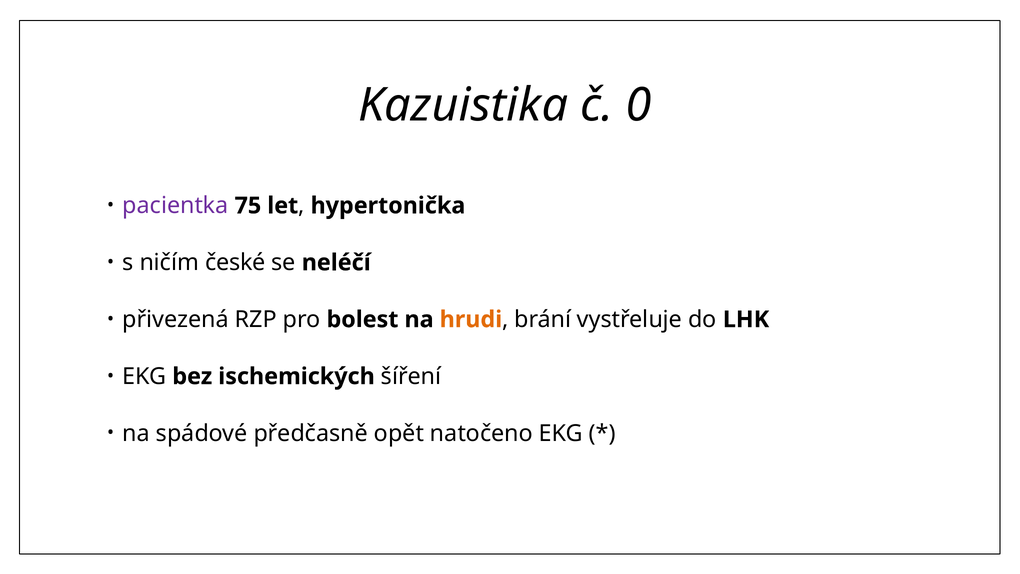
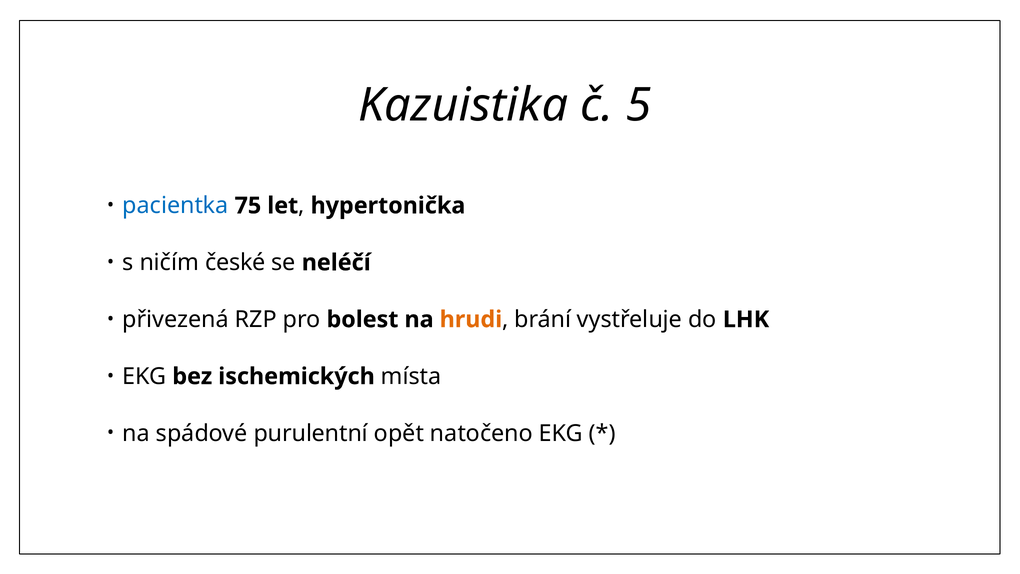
0: 0 -> 5 (638, 105)
pacientka colour: purple -> blue (175, 206)
šíření: šíření -> místa (411, 376)
předčasně: předčasně -> purulentní (311, 433)
